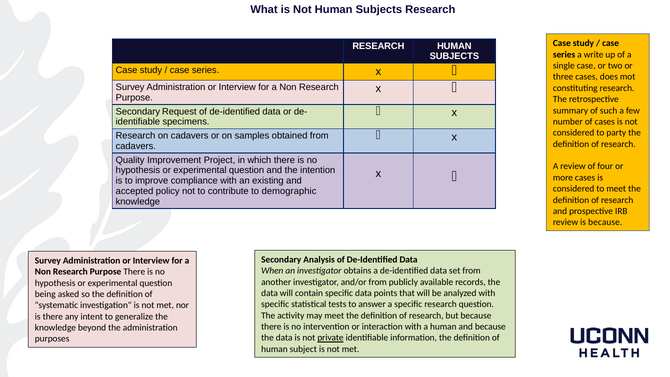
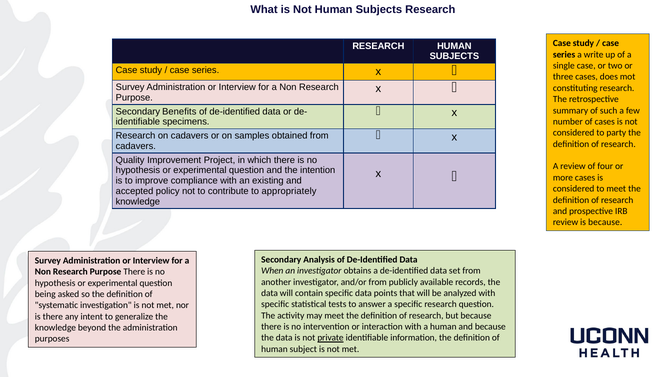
Request: Request -> Benefits (179, 111)
demographic: demographic -> appropriately (289, 191)
